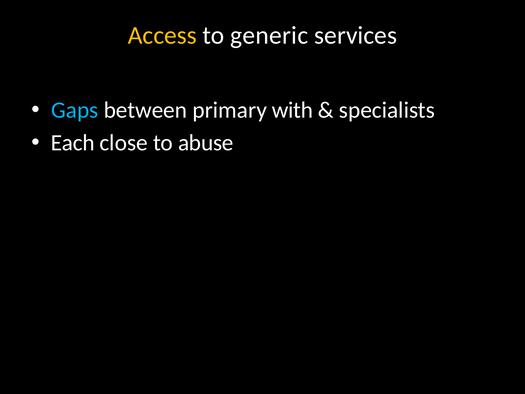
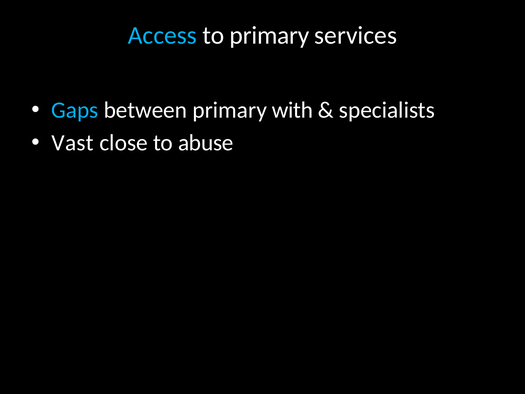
Access colour: yellow -> light blue (162, 35)
to generic: generic -> primary (269, 35)
Each: Each -> Vast (73, 143)
